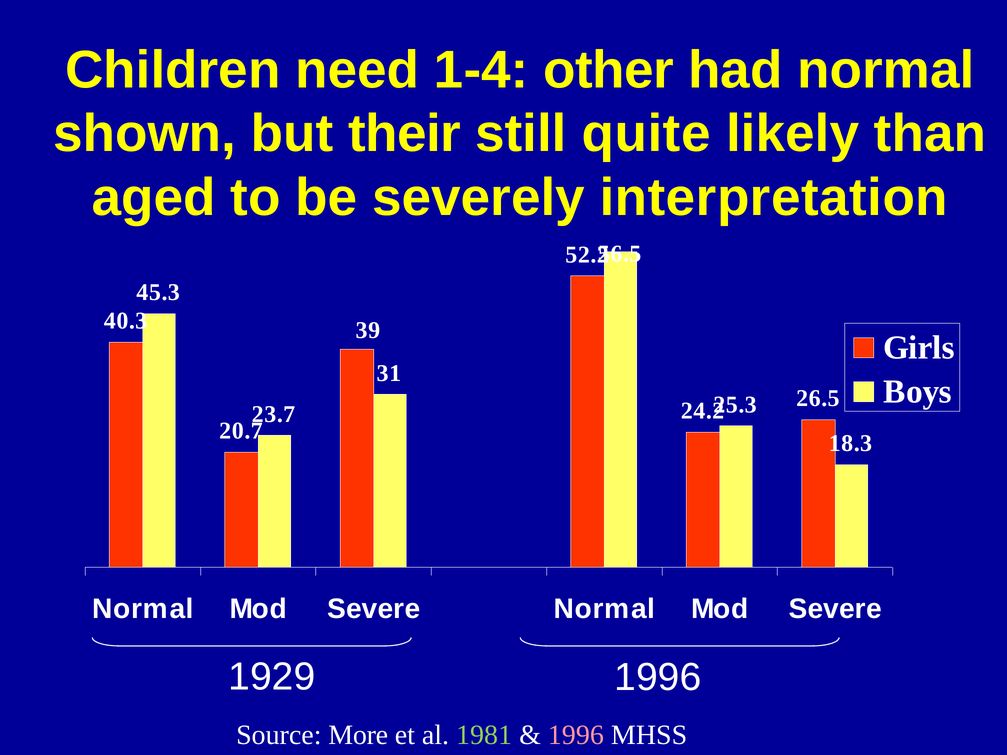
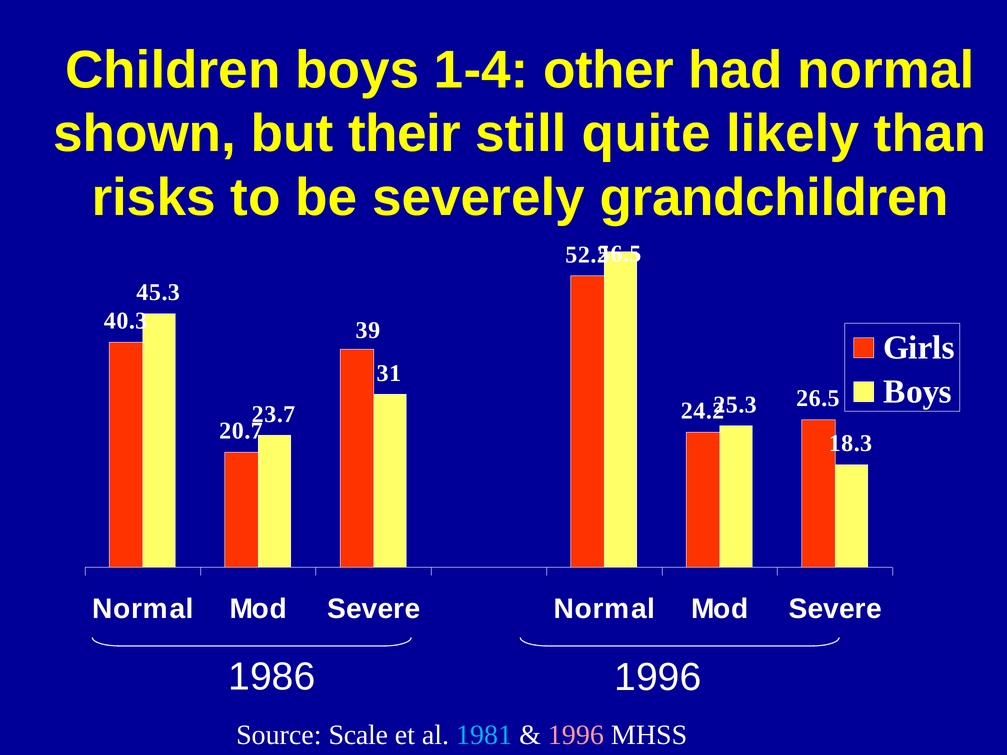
Children need: need -> boys (357, 70)
aged: aged -> risks (154, 198)
interpretation: interpretation -> grandchildren (774, 198)
1929: 1929 -> 1986 (272, 677)
More: More -> Scale (358, 735)
1981 colour: light green -> light blue (484, 735)
